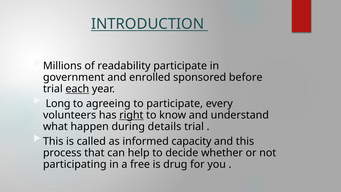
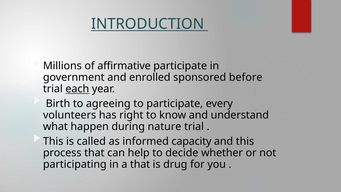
readability: readability -> affirmative (124, 66)
Long: Long -> Birth (58, 104)
right underline: present -> none (131, 115)
details: details -> nature (165, 127)
a free: free -> that (140, 164)
